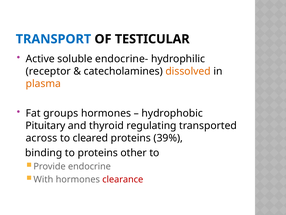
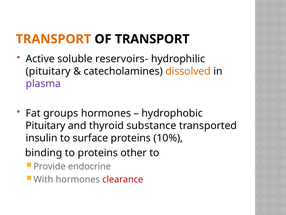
TRANSPORT colour: blue -> orange (53, 39)
OF TESTICULAR: TESTICULAR -> TRANSPORT (152, 39)
endocrine-: endocrine- -> reservoirs- (122, 59)
receptor: receptor -> pituitary (48, 71)
plasma colour: orange -> purple (43, 83)
regulating: regulating -> substance (151, 125)
across: across -> insulin (42, 138)
cleared: cleared -> surface (90, 138)
39%: 39% -> 10% (168, 138)
